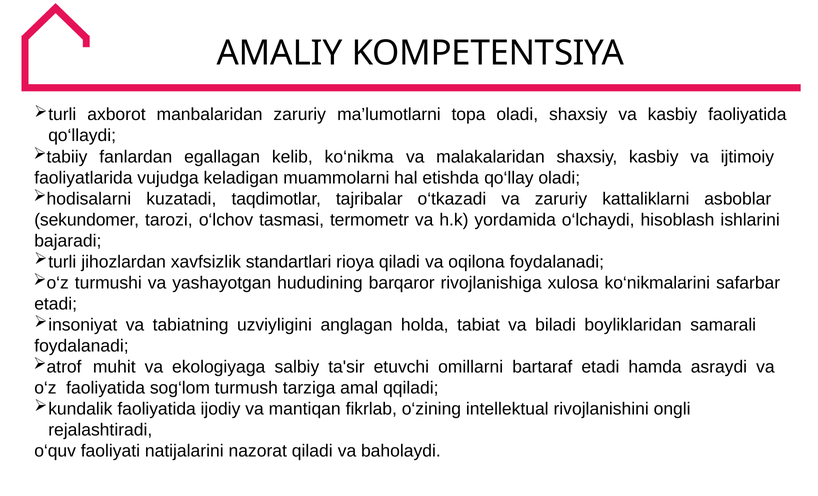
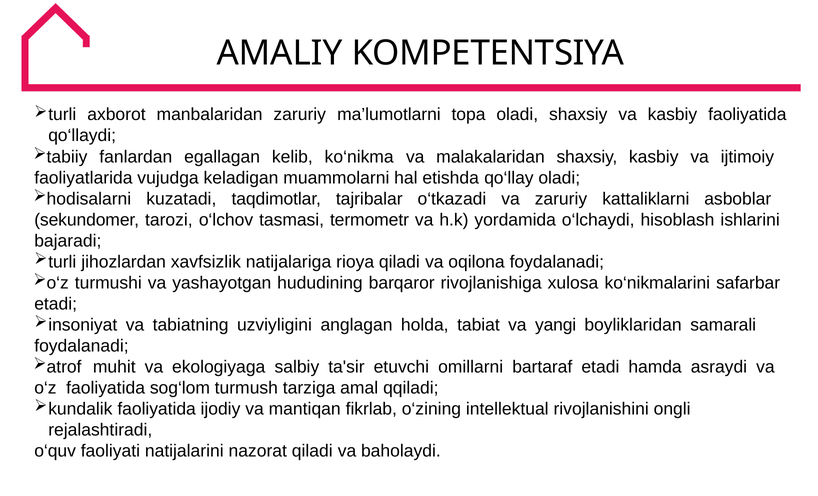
standartlari: standartlari -> natijalariga (289, 262)
biladi: biladi -> yangi (556, 325)
